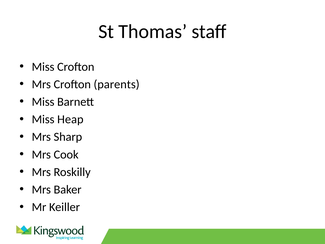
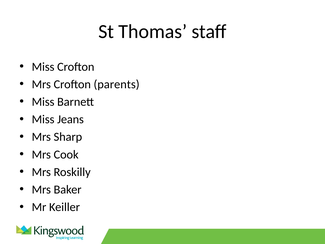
Heap: Heap -> Jeans (70, 119)
